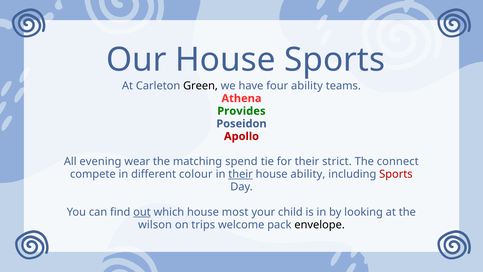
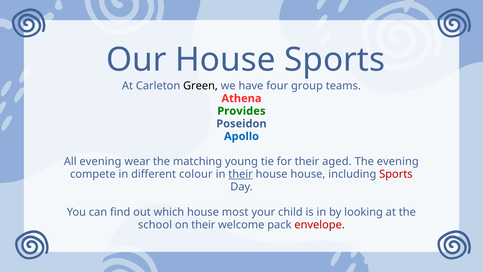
four ability: ability -> group (307, 86)
Apollo colour: red -> blue (241, 136)
spend: spend -> young (241, 161)
strict: strict -> aged (337, 161)
The connect: connect -> evening (398, 161)
house ability: ability -> house (308, 174)
out underline: present -> none (142, 212)
wilson: wilson -> school (155, 225)
on trips: trips -> their (203, 225)
envelope colour: black -> red (320, 225)
